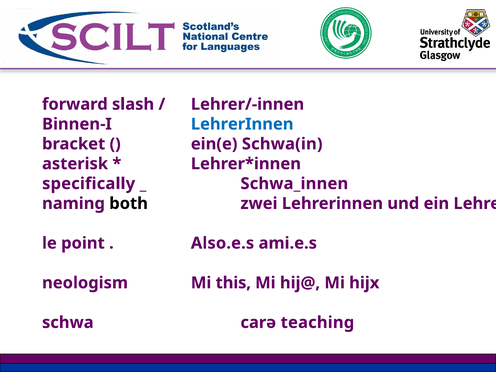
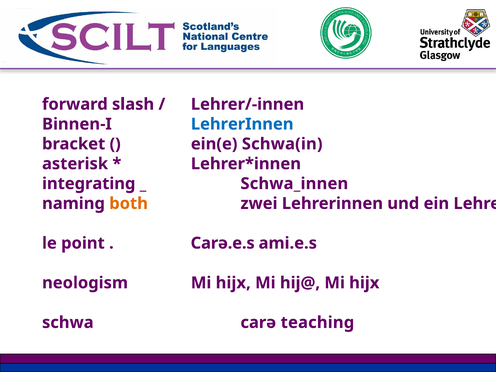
specifically: specifically -> integrating (89, 184)
both colour: black -> orange (129, 203)
Also.e.s: Also.e.s -> Carə.e.s (223, 243)
neologism Mi this: this -> hijx (233, 283)
